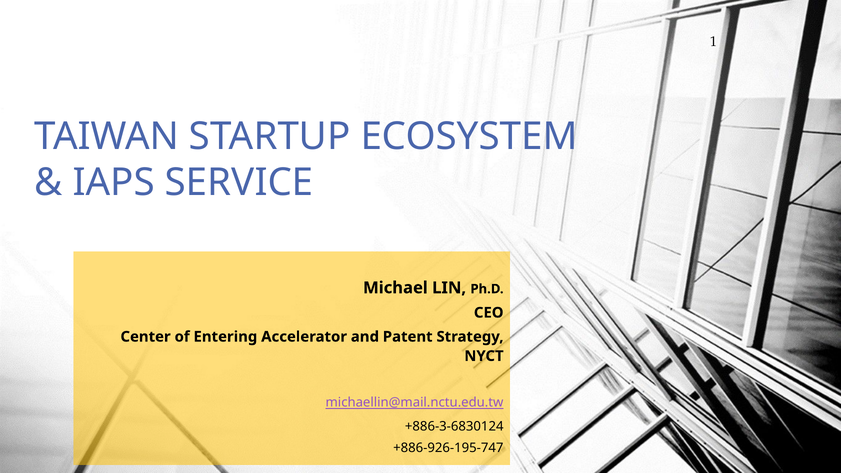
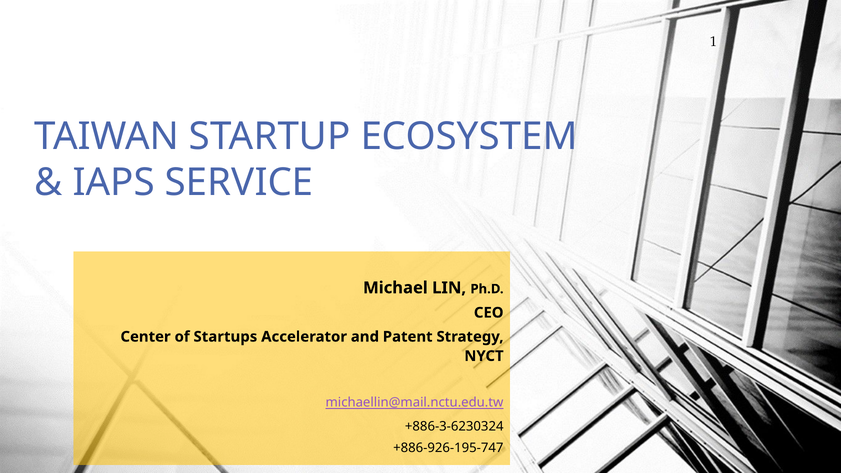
Entering: Entering -> Startups (225, 337)
+886-3-6830124: +886-3-6830124 -> +886-3-6230324 (454, 427)
